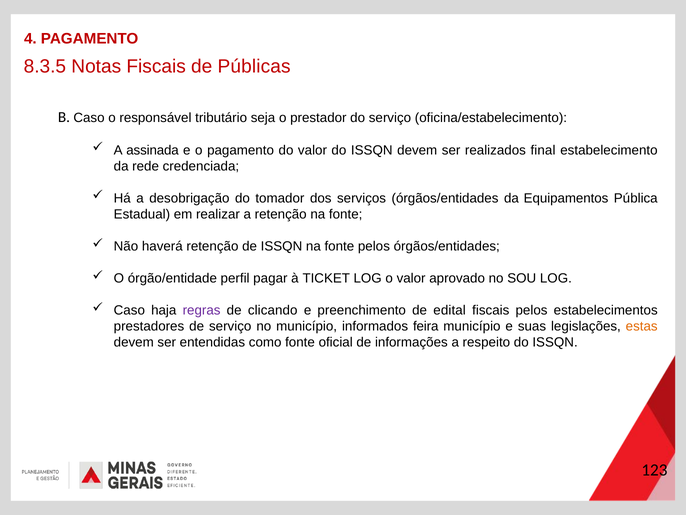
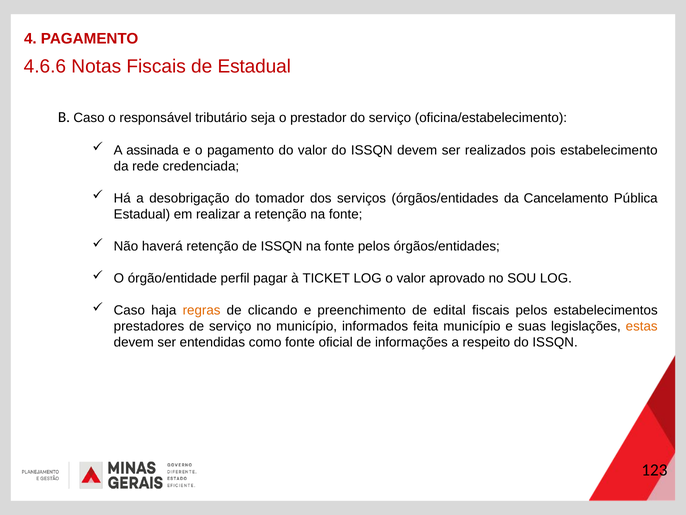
8.3.5: 8.3.5 -> 4.6.6 (45, 66)
de Públicas: Públicas -> Estadual (254, 66)
final: final -> pois (543, 150)
Equipamentos: Equipamentos -> Cancelamento (566, 198)
regras colour: purple -> orange (202, 310)
feira: feira -> feita (426, 326)
